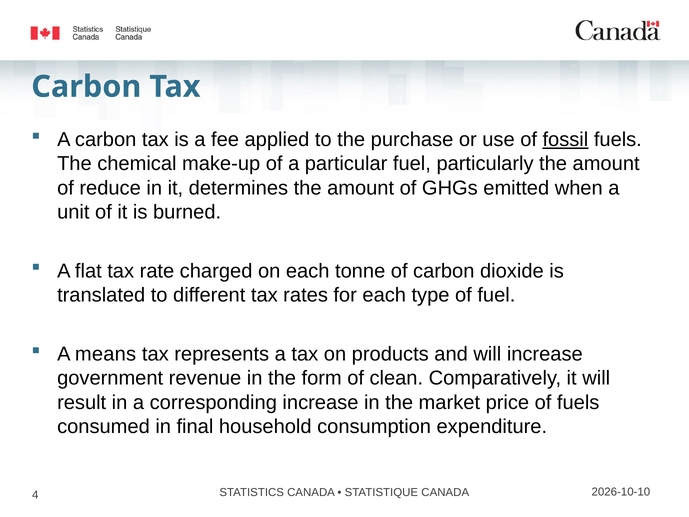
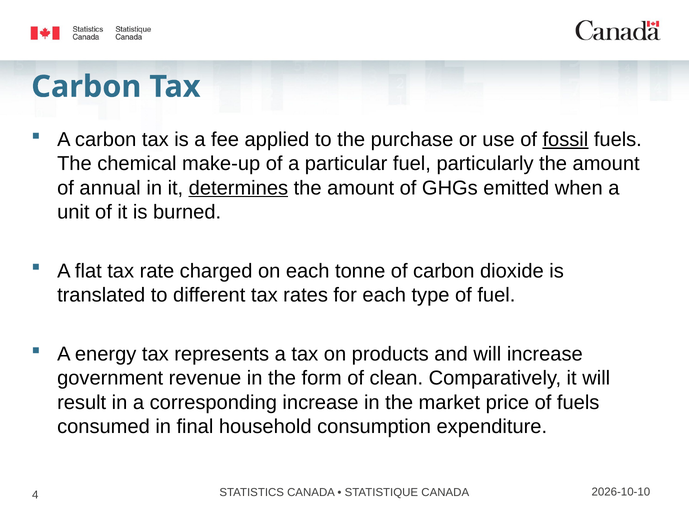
reduce: reduce -> annual (110, 188)
determines underline: none -> present (238, 188)
means: means -> energy (106, 354)
